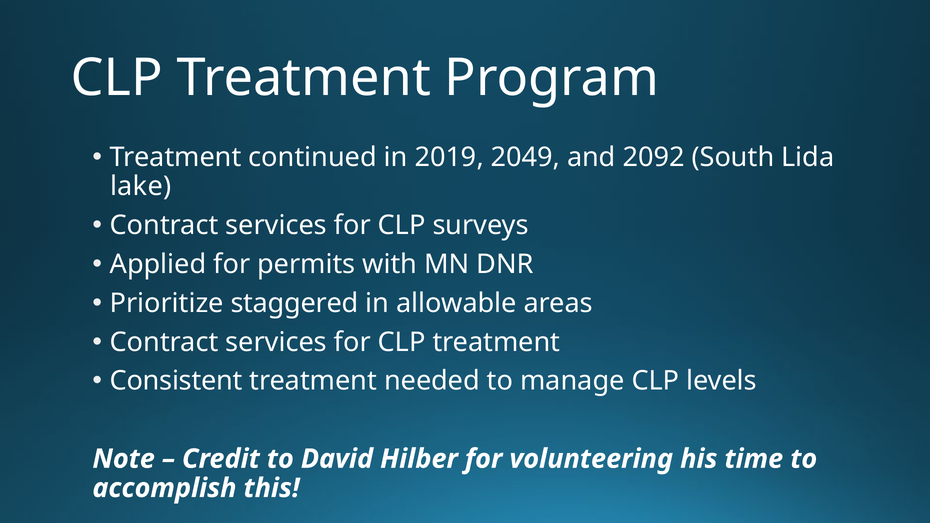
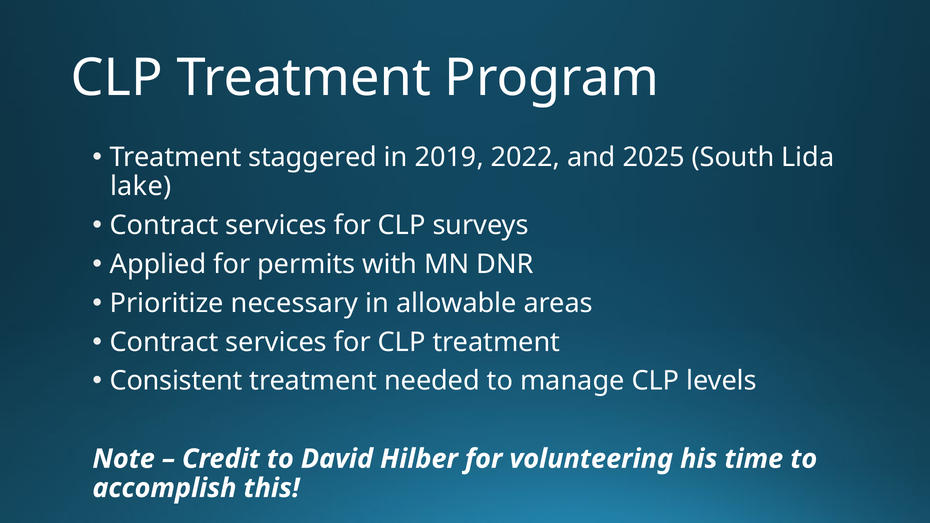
continued: continued -> staggered (313, 157)
2049: 2049 -> 2022 (525, 157)
2092: 2092 -> 2025 (654, 157)
staggered: staggered -> necessary (294, 303)
